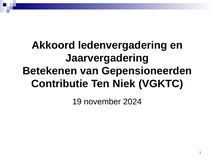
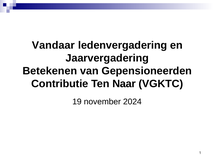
Akkoord: Akkoord -> Vandaar (53, 45)
Niek: Niek -> Naar (124, 84)
